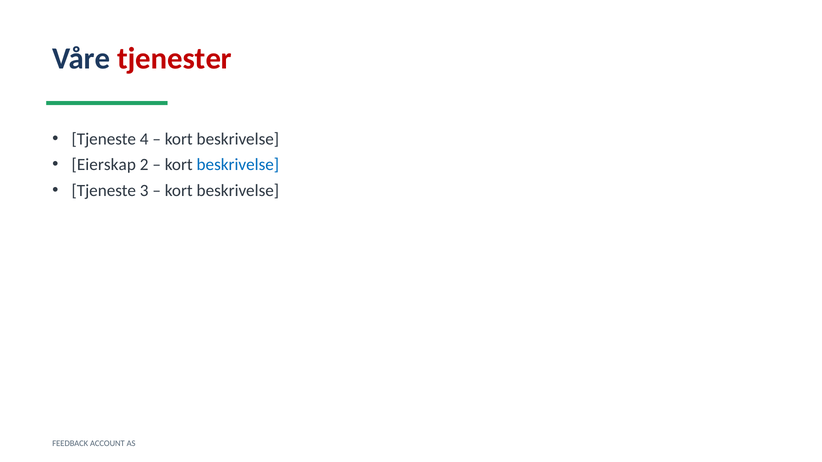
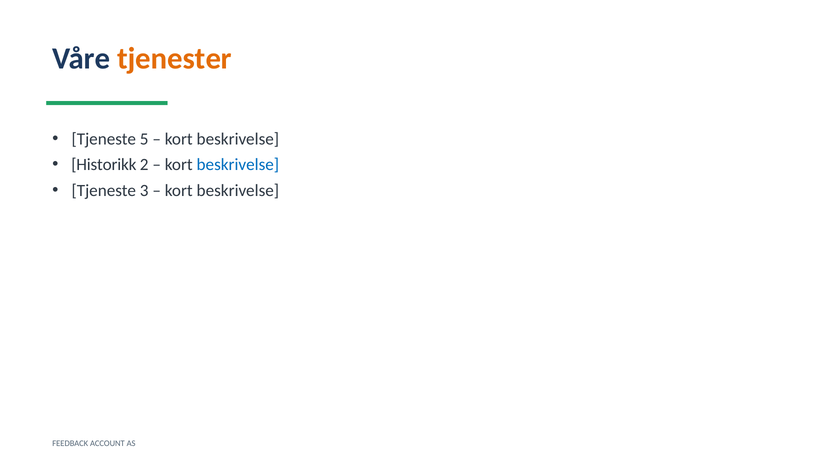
tjenester colour: red -> orange (174, 59)
4: 4 -> 5 (144, 139)
Eierskap: Eierskap -> Historikk (104, 165)
